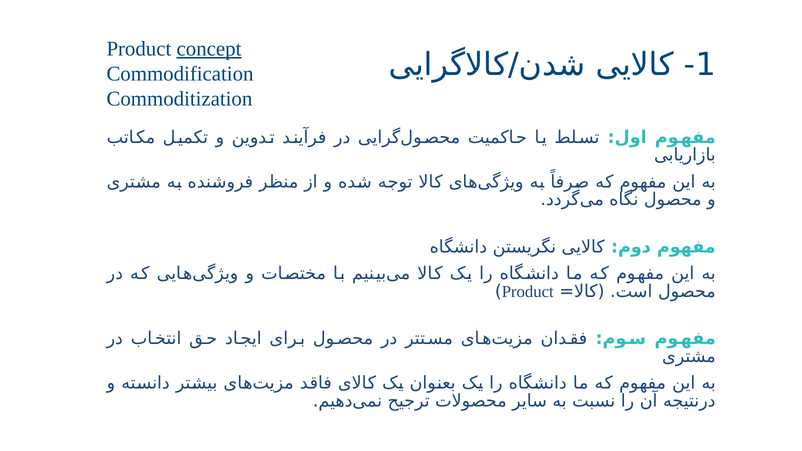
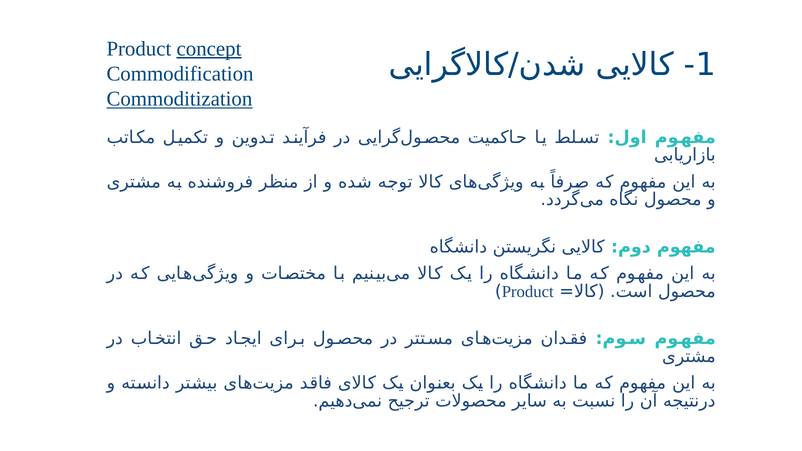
Commoditization underline: none -> present (179, 99)
